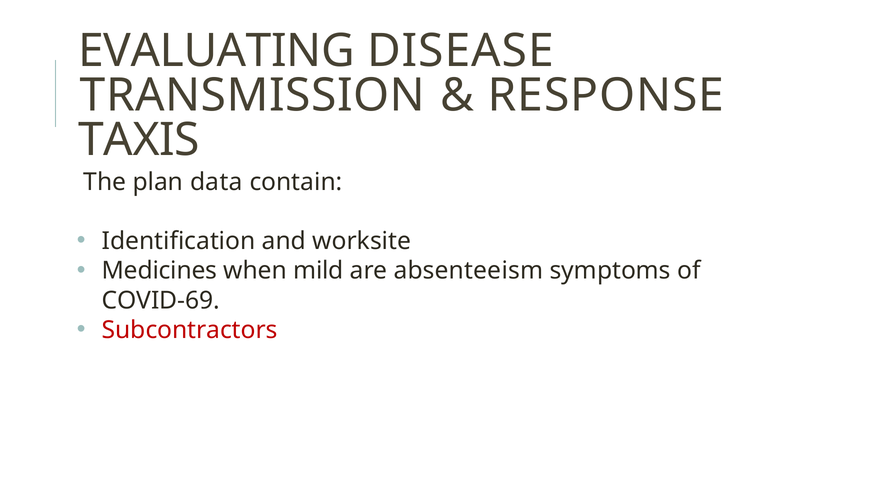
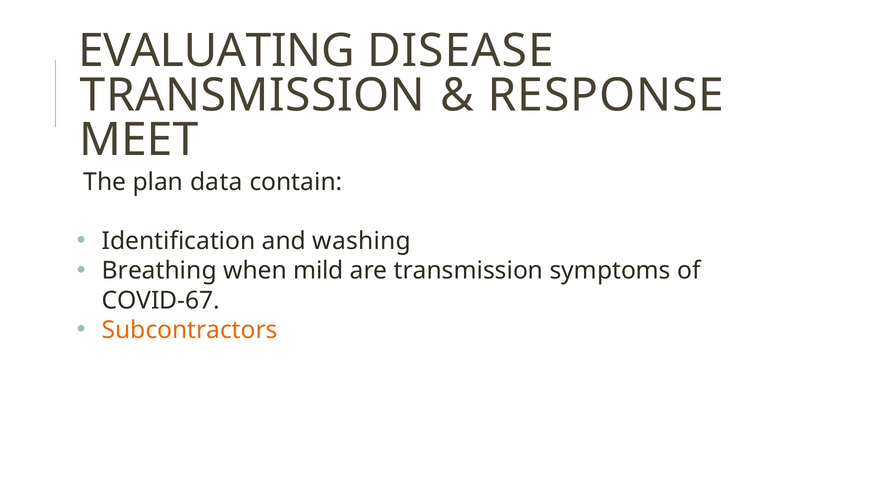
TAXIS: TAXIS -> MEET (139, 140)
worksite: worksite -> washing (362, 241)
Medicines: Medicines -> Breathing (159, 271)
are absenteeism: absenteeism -> transmission (468, 271)
COVID-69: COVID-69 -> COVID-67 (161, 300)
Subcontractors colour: red -> orange (190, 330)
